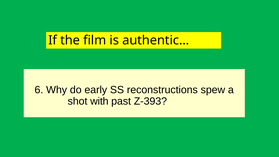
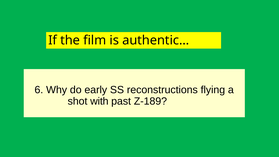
spew: spew -> flying (213, 90)
Z-393: Z-393 -> Z-189 (150, 101)
